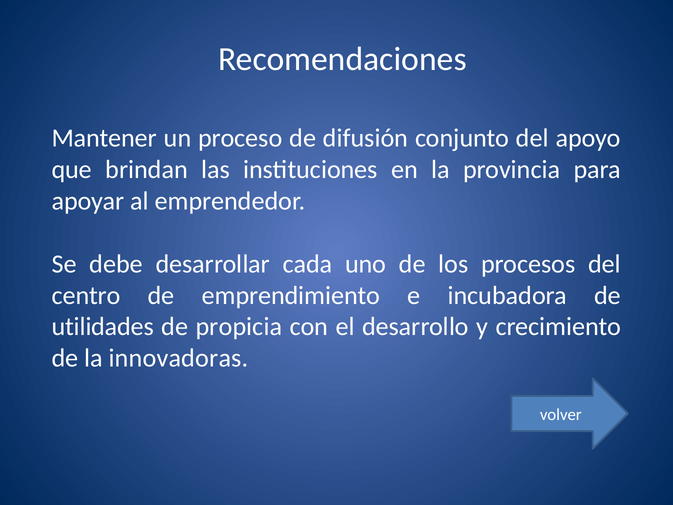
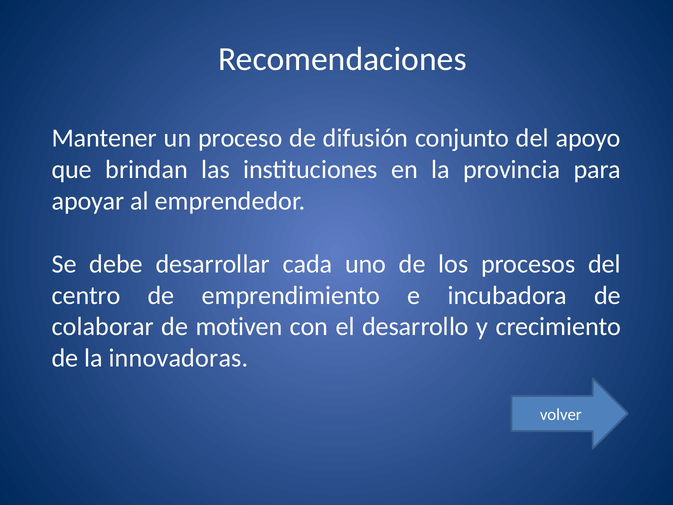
utilidades: utilidades -> colaborar (103, 327)
propicia: propicia -> motiven (239, 327)
